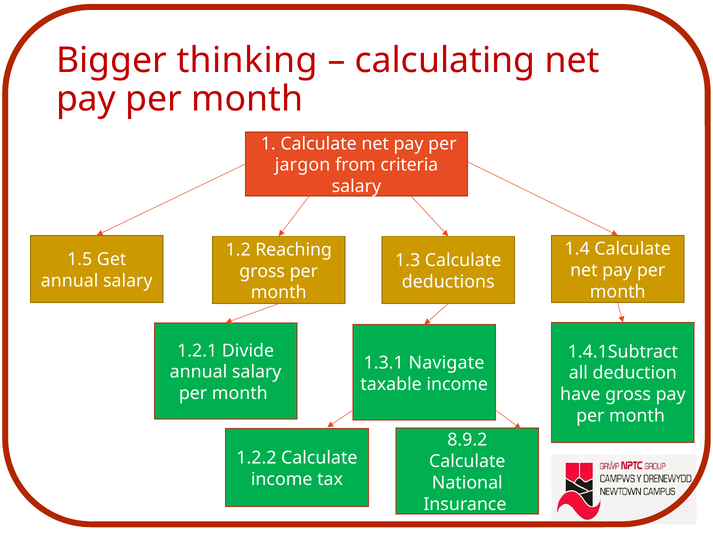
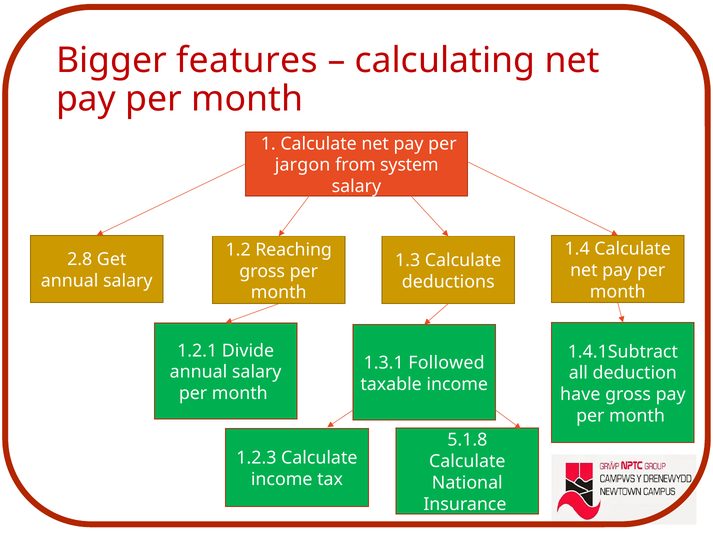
thinking: thinking -> features (247, 61)
criteria: criteria -> system (409, 165)
1.5: 1.5 -> 2.8 (80, 259)
Navigate: Navigate -> Followed (446, 363)
8.9.2: 8.9.2 -> 5.1.8 (467, 440)
1.2.2: 1.2.2 -> 1.2.3 (256, 458)
